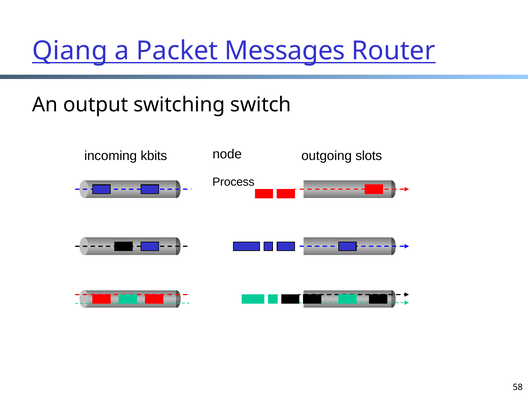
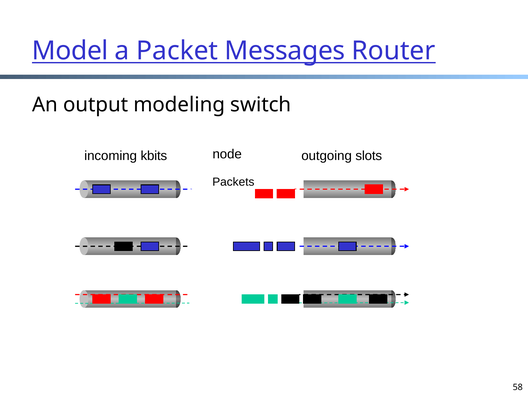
Qiang: Qiang -> Model (70, 51)
switching: switching -> modeling (179, 105)
Process: Process -> Packets (233, 182)
